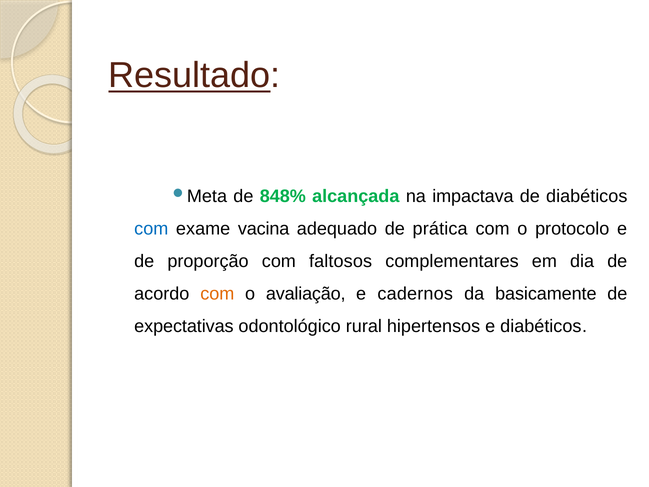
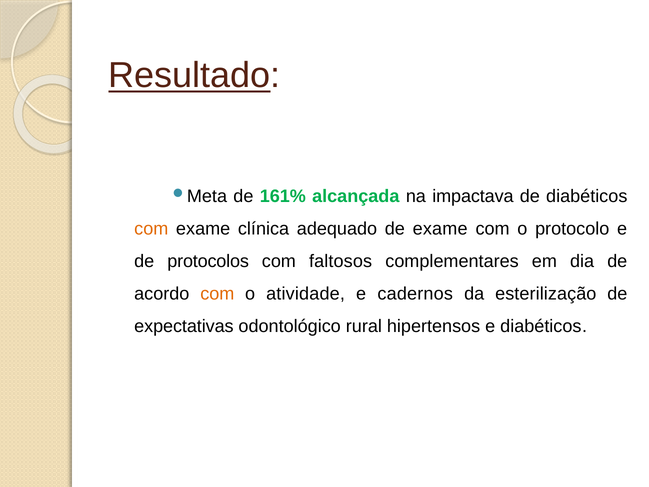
848%: 848% -> 161% (283, 196)
com colour: blue -> orange (151, 229)
vacina: vacina -> clínica (264, 229)
de prática: prática -> exame (440, 229)
proporção: proporção -> protocolos (208, 261)
avaliação: avaliação -> atividade (306, 294)
basicamente: basicamente -> esterilização (546, 294)
